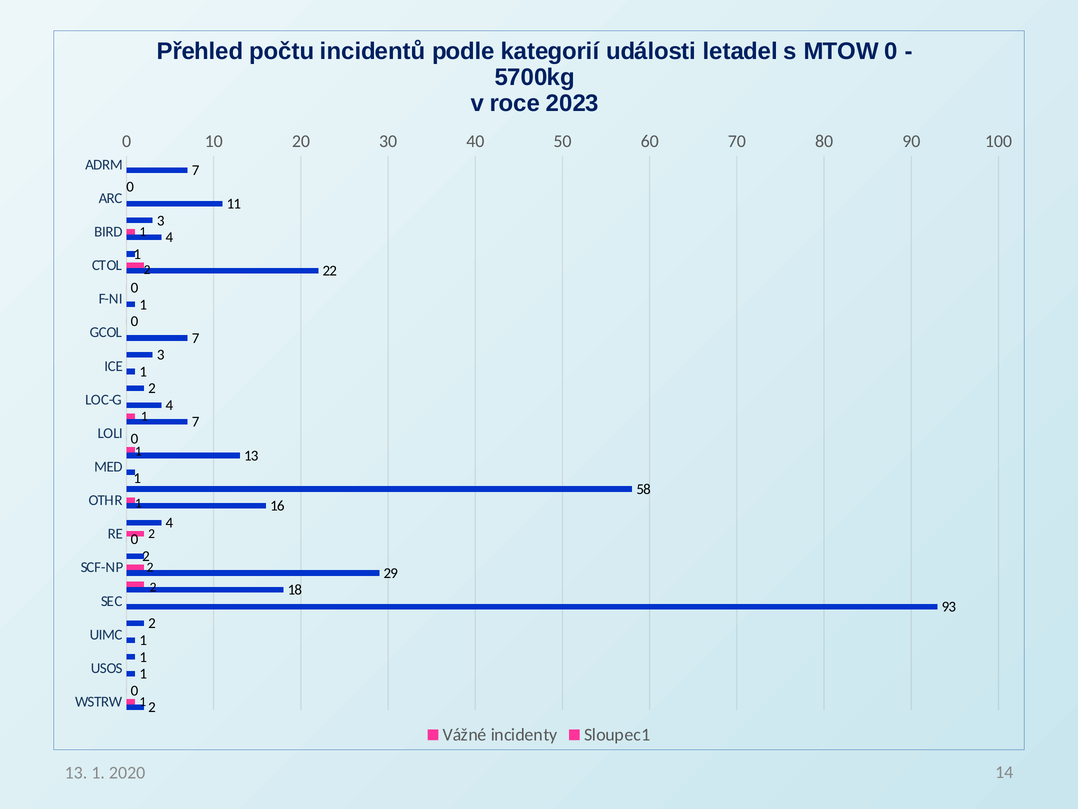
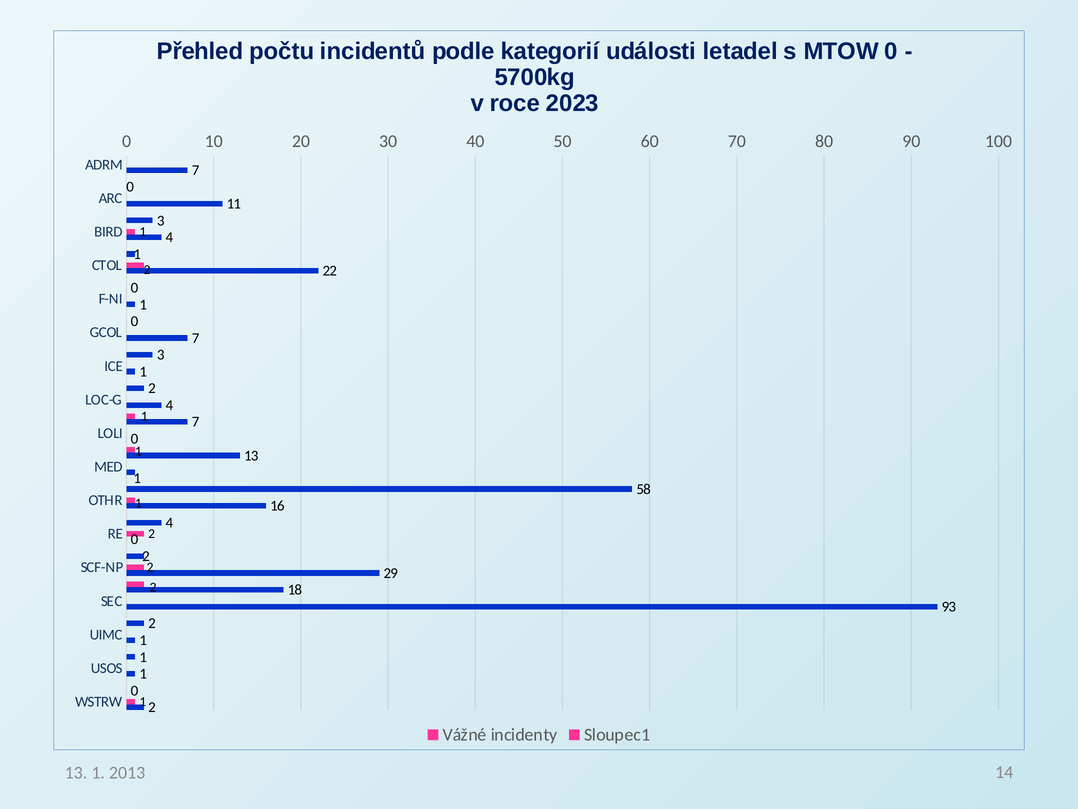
2020: 2020 -> 2013 (127, 772)
